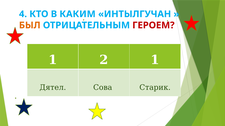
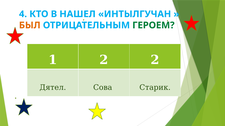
КАКИМ: КАКИМ -> НАШЕЛ (78, 14)
ГЕРОЕМ colour: red -> green (153, 25)
2 1: 1 -> 2 (155, 60)
